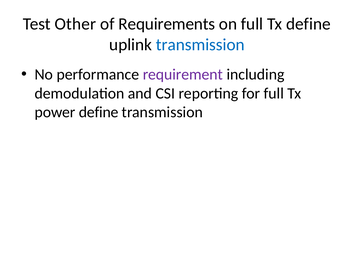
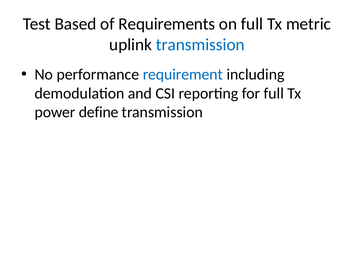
Other: Other -> Based (75, 24)
Tx define: define -> metric (308, 24)
requirement colour: purple -> blue (183, 74)
